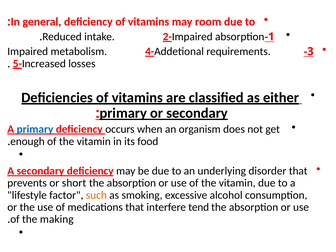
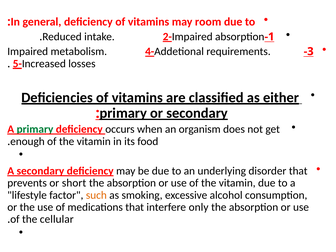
primary colour: blue -> green (35, 129)
tend: tend -> only (199, 207)
making: making -> cellular (57, 219)
